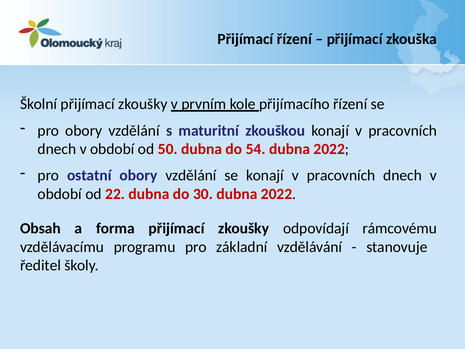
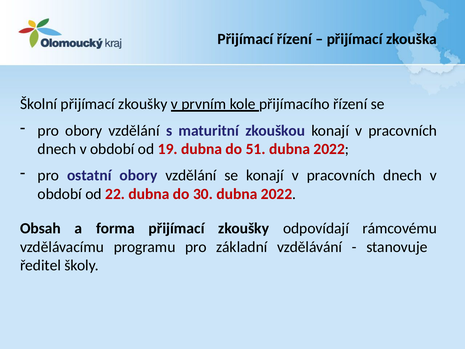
50: 50 -> 19 (168, 149)
54: 54 -> 51 (256, 149)
